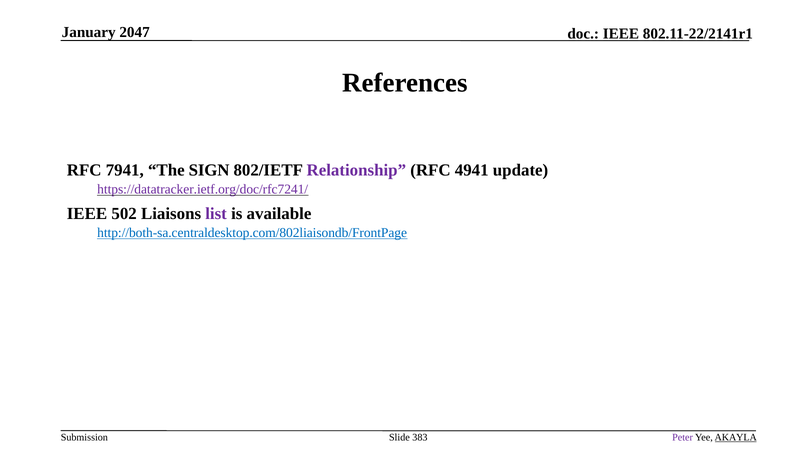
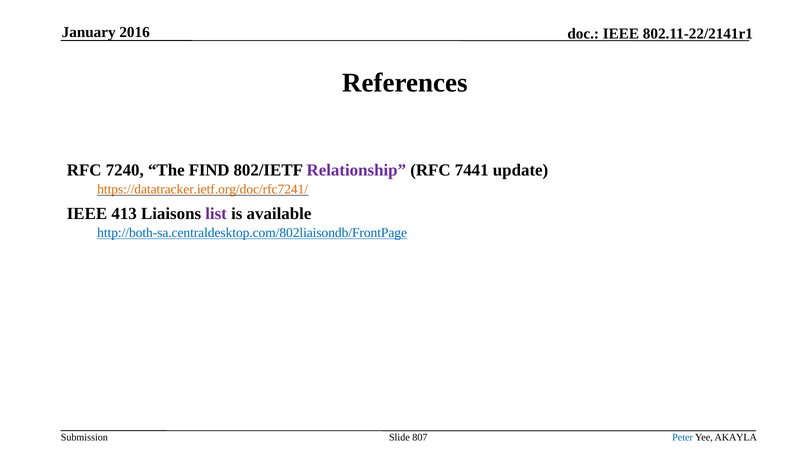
2047: 2047 -> 2016 (135, 32)
7941: 7941 -> 7240 (125, 170)
SIGN: SIGN -> FIND (209, 170)
4941: 4941 -> 7441 (472, 170)
https://datatracker.ietf.org/doc/rfc7241/ colour: purple -> orange (203, 189)
502: 502 -> 413 (124, 214)
383: 383 -> 807 (420, 437)
Peter colour: purple -> blue (683, 437)
AKAYLA underline: present -> none (736, 437)
